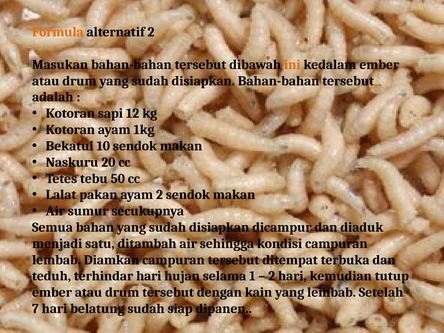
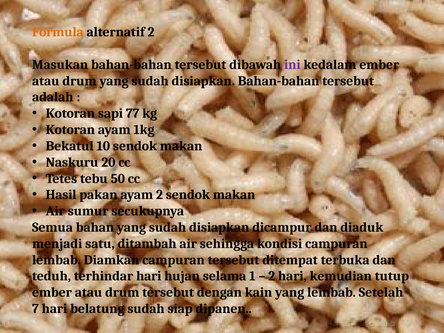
ini colour: orange -> purple (292, 65)
12: 12 -> 77 (133, 113)
Lalat: Lalat -> Hasil (61, 195)
